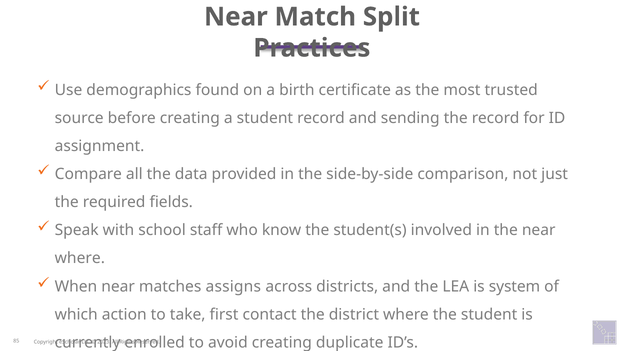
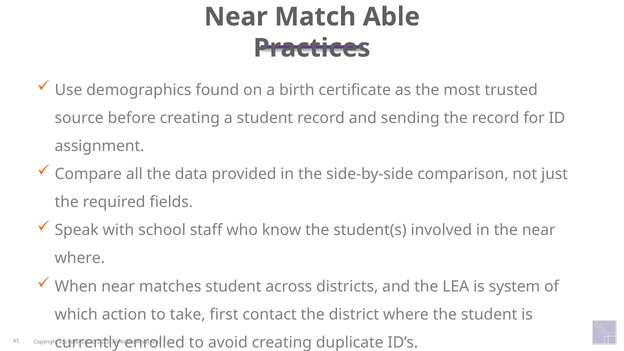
Split: Split -> Able (391, 17)
matches assigns: assigns -> student (233, 286)
